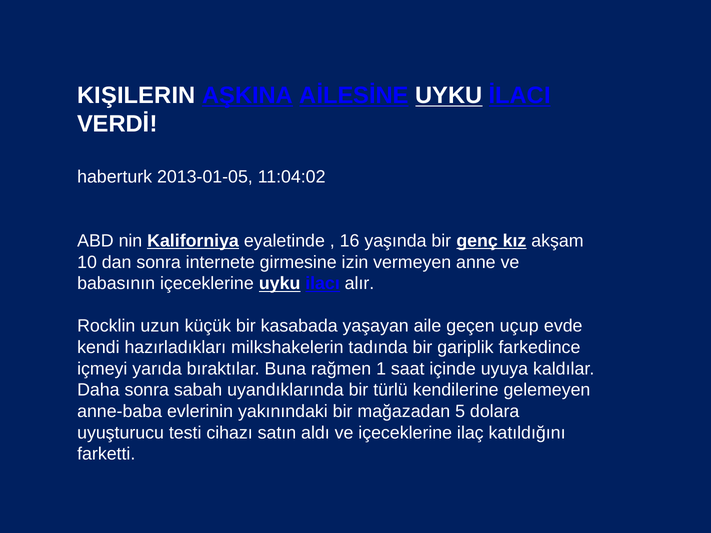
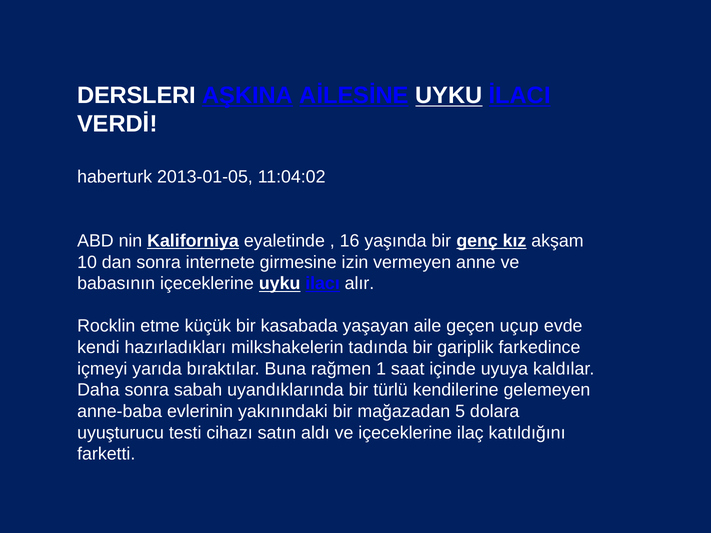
KIŞILERIN: KIŞILERIN -> DERSLERI (136, 96)
uzun: uzun -> etme (160, 326)
